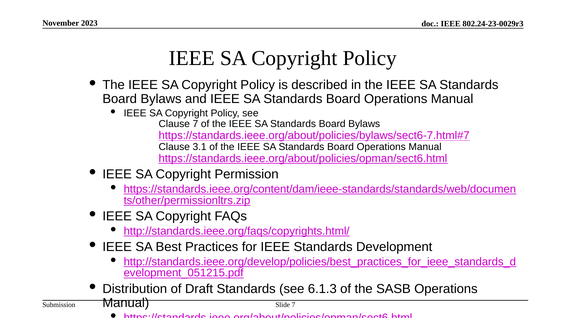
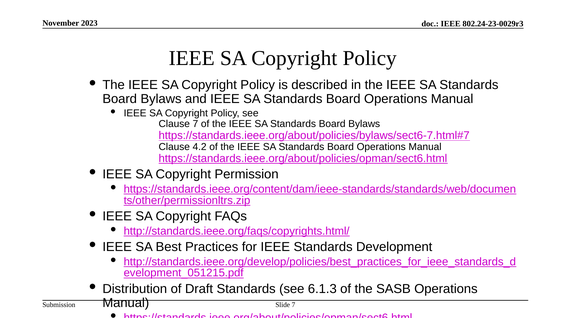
3.1: 3.1 -> 4.2 (200, 147)
